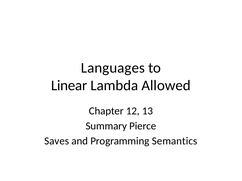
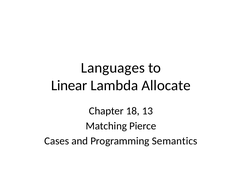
Allowed: Allowed -> Allocate (166, 86)
12: 12 -> 18 (133, 111)
Summary: Summary -> Matching (106, 126)
Saves: Saves -> Cases (57, 141)
